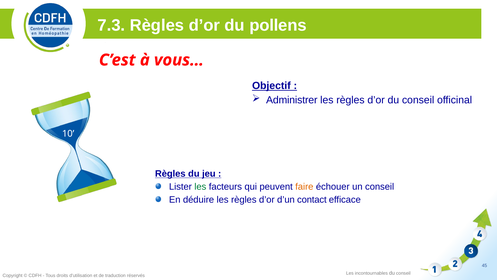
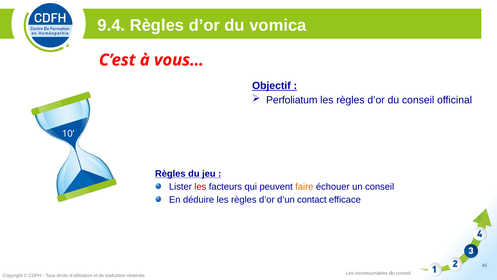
7.3: 7.3 -> 9.4 (111, 25)
pollens: pollens -> vomica (278, 25)
Administrer: Administrer -> Perfoliatum (292, 100)
les colour: green -> red (200, 186)
